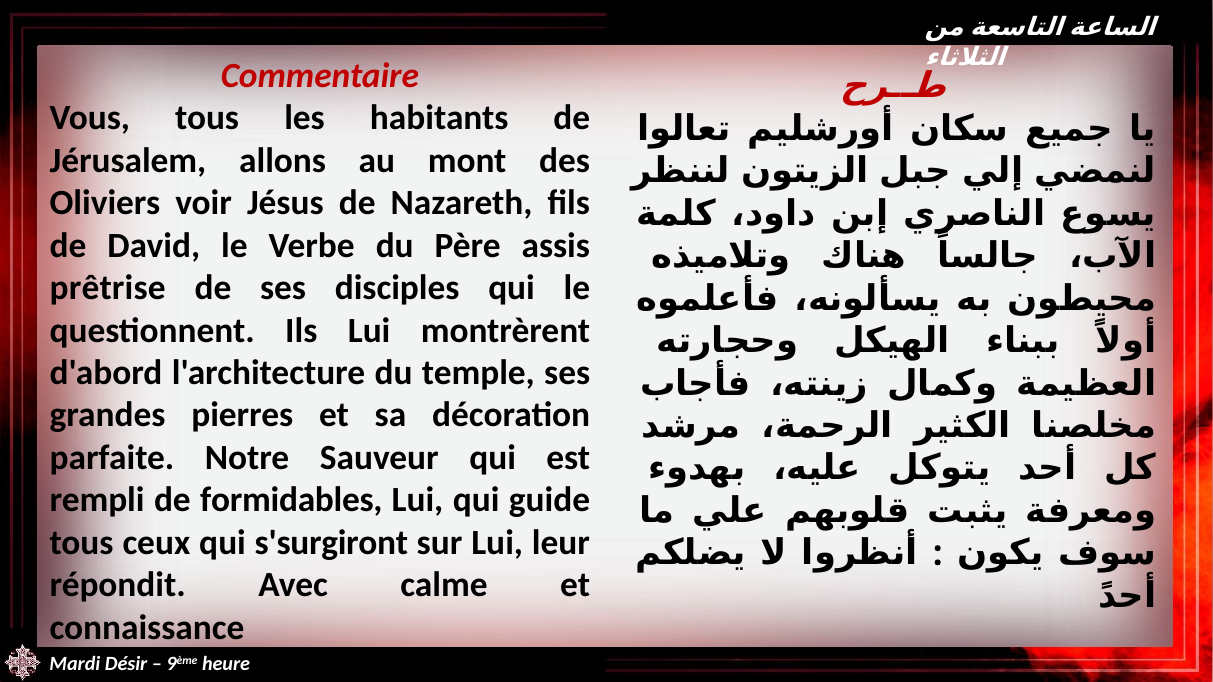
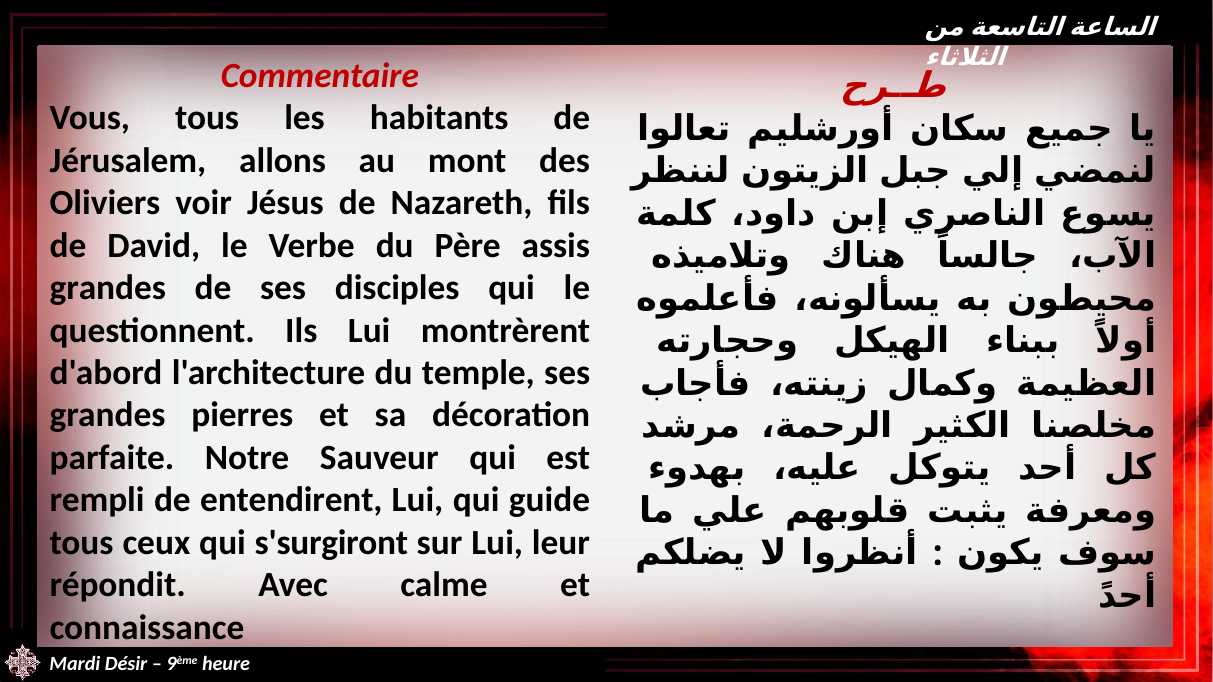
prêtrise: prêtrise -> grandes (108, 288)
formidables: formidables -> entendirent (291, 500)
